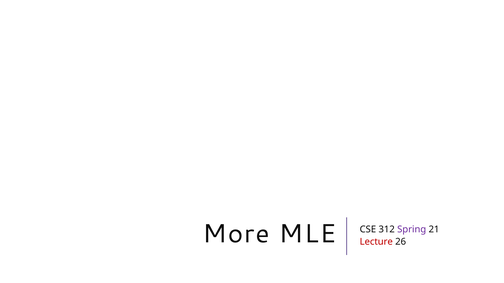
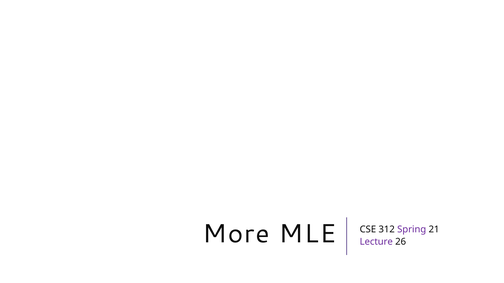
Lecture colour: red -> purple (376, 242)
